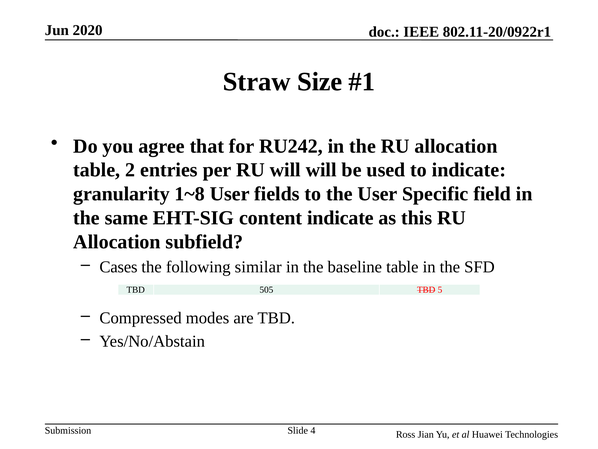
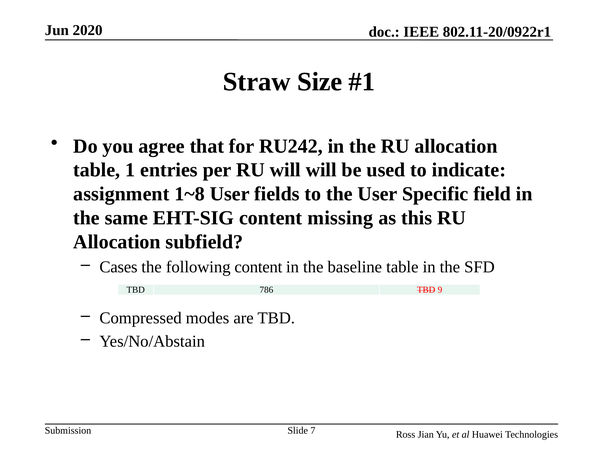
2: 2 -> 1 (130, 170)
granularity: granularity -> assignment (121, 194)
content indicate: indicate -> missing (340, 218)
following similar: similar -> content (258, 267)
505: 505 -> 786 (266, 290)
5: 5 -> 9 (440, 290)
4: 4 -> 7 (313, 430)
